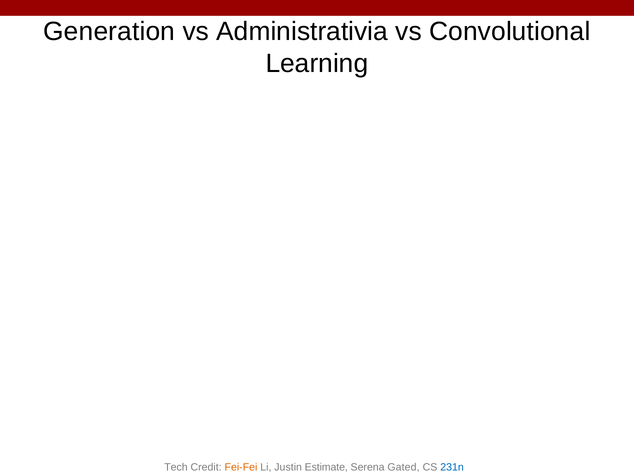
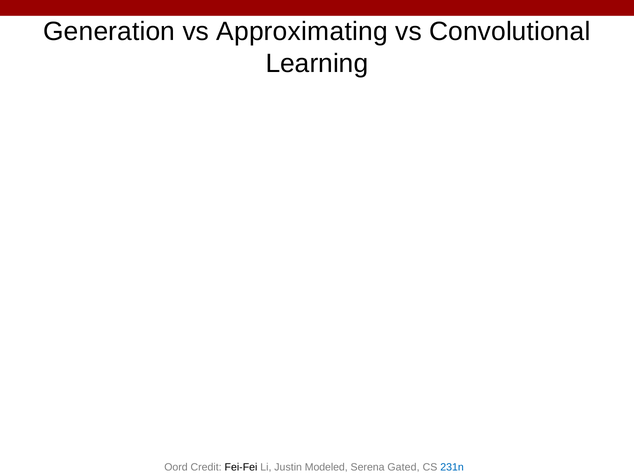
Administrativia: Administrativia -> Approximating (302, 32)
Tech: Tech -> Oord (176, 467)
Fei-Fei colour: orange -> black (241, 467)
Estimate: Estimate -> Modeled (326, 467)
